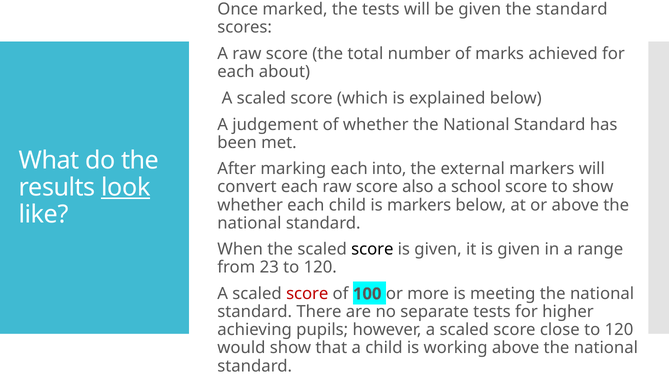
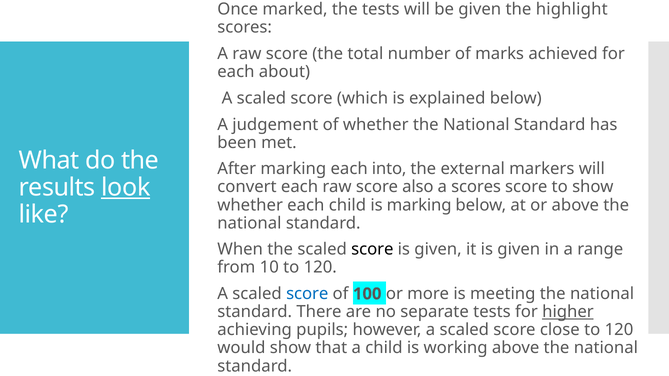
the standard: standard -> highlight (572, 9)
a school: school -> scores (476, 187)
is markers: markers -> marking (419, 205)
23: 23 -> 10 (269, 268)
score colour: red -> blue (307, 294)
higher underline: none -> present (568, 312)
